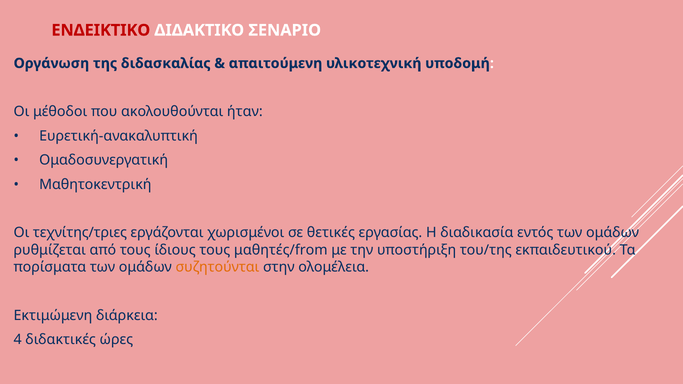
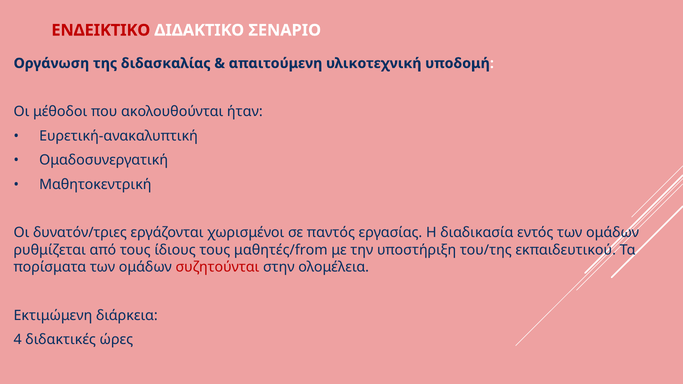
τεχνίτης/τριες: τεχνίτης/τριες -> δυνατόν/τριες (80, 233)
θετικές: θετικές -> παντός (331, 233)
συζητούνται colour: orange -> red (217, 267)
